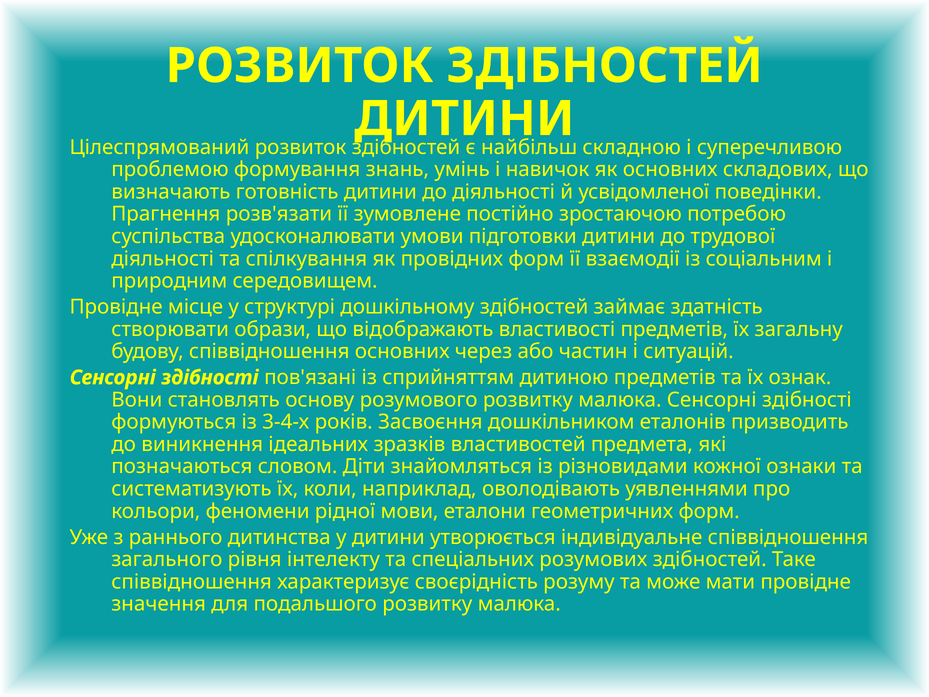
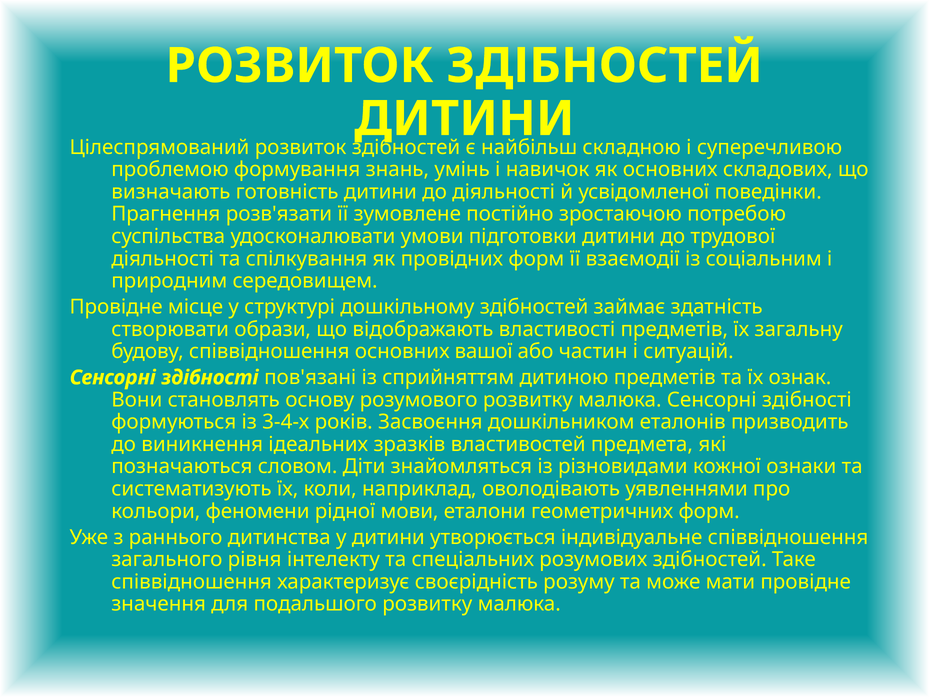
через: через -> вашої (484, 351)
